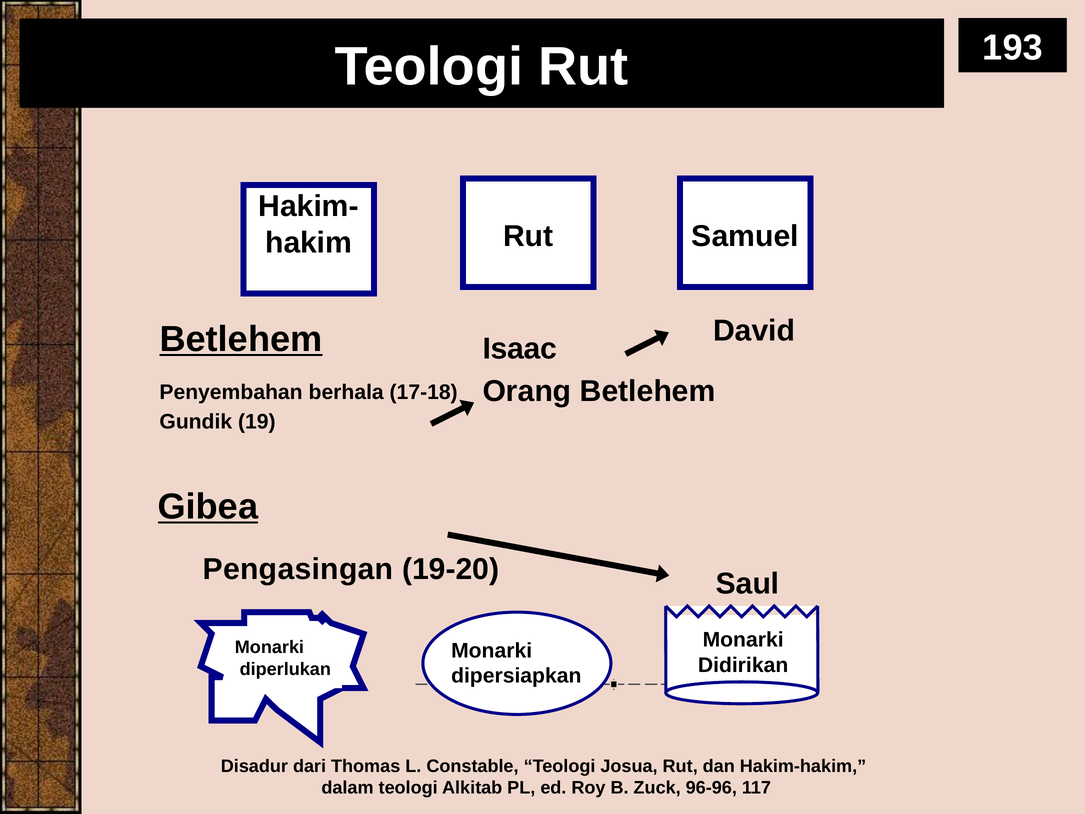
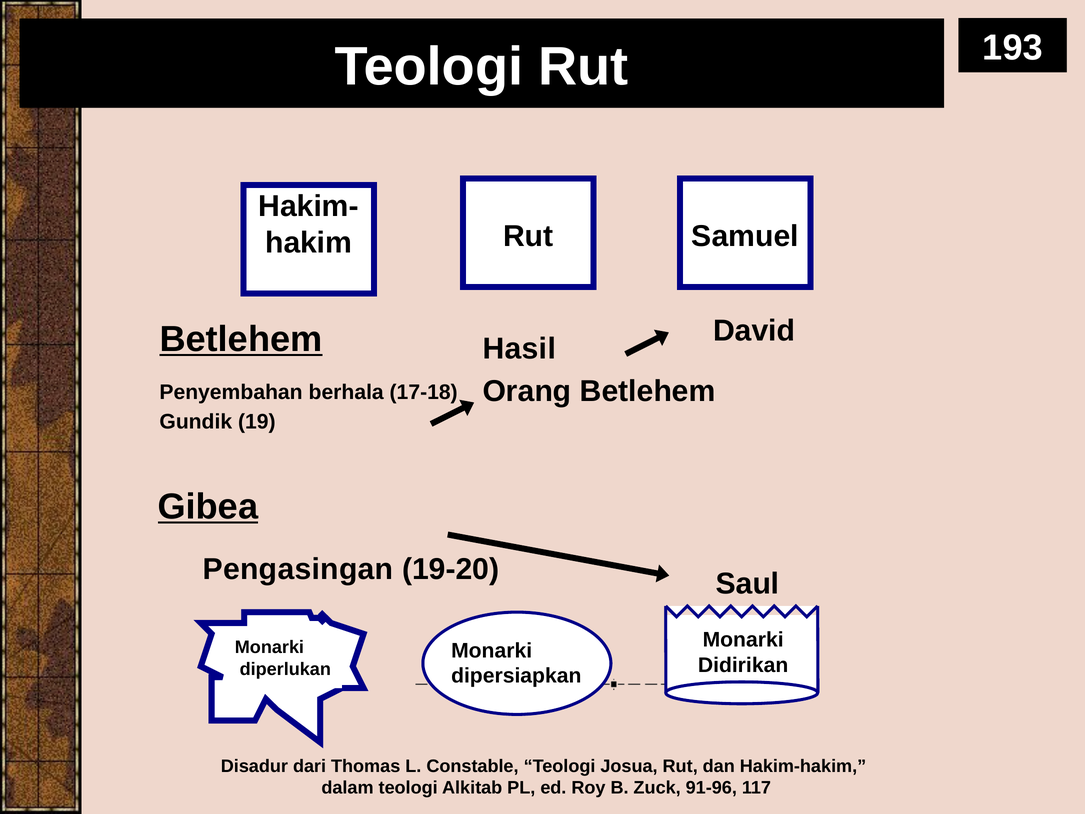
Isaac: Isaac -> Hasil (519, 349)
96-96: 96-96 -> 91-96 (711, 788)
